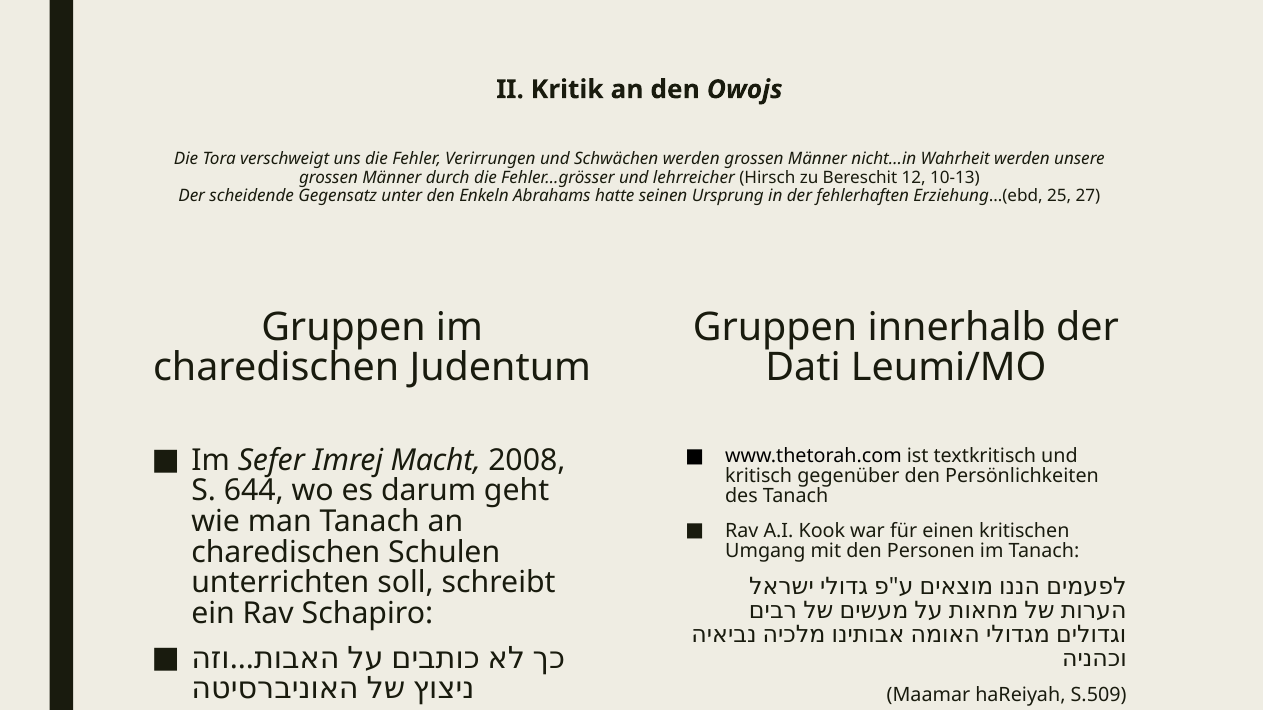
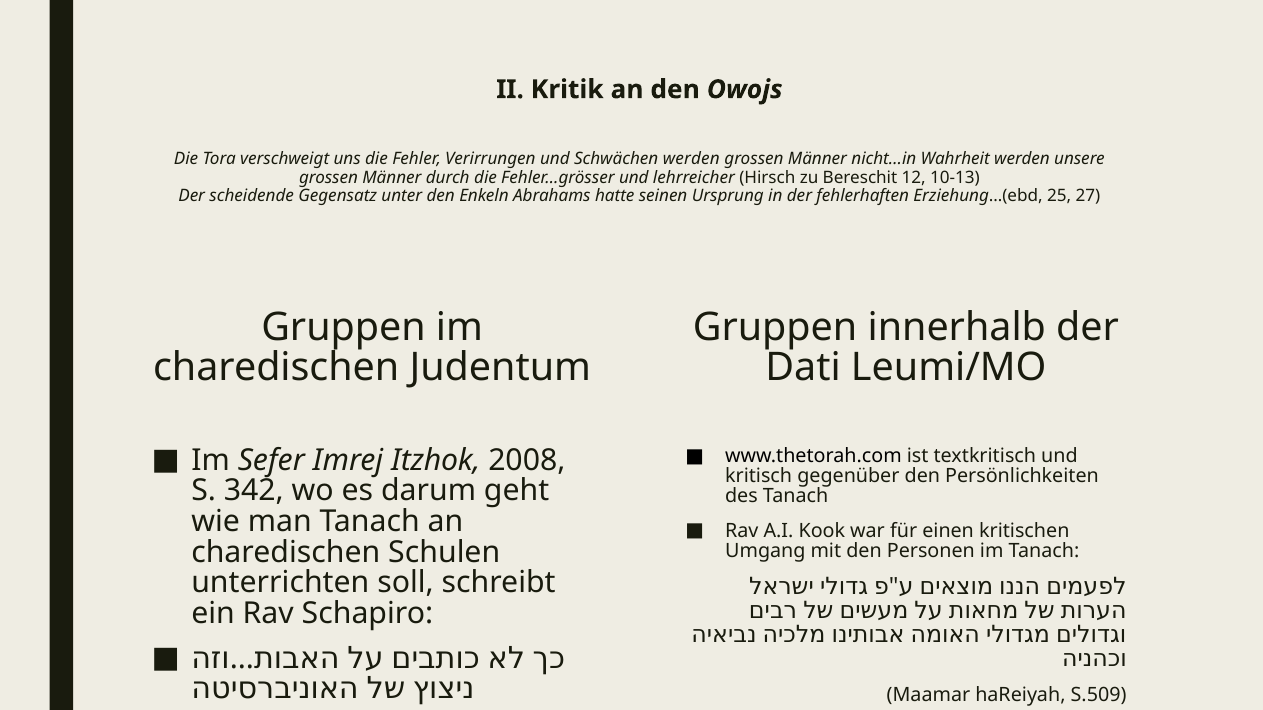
Macht: Macht -> Itzhok (436, 460)
644: 644 -> 342 (254, 491)
